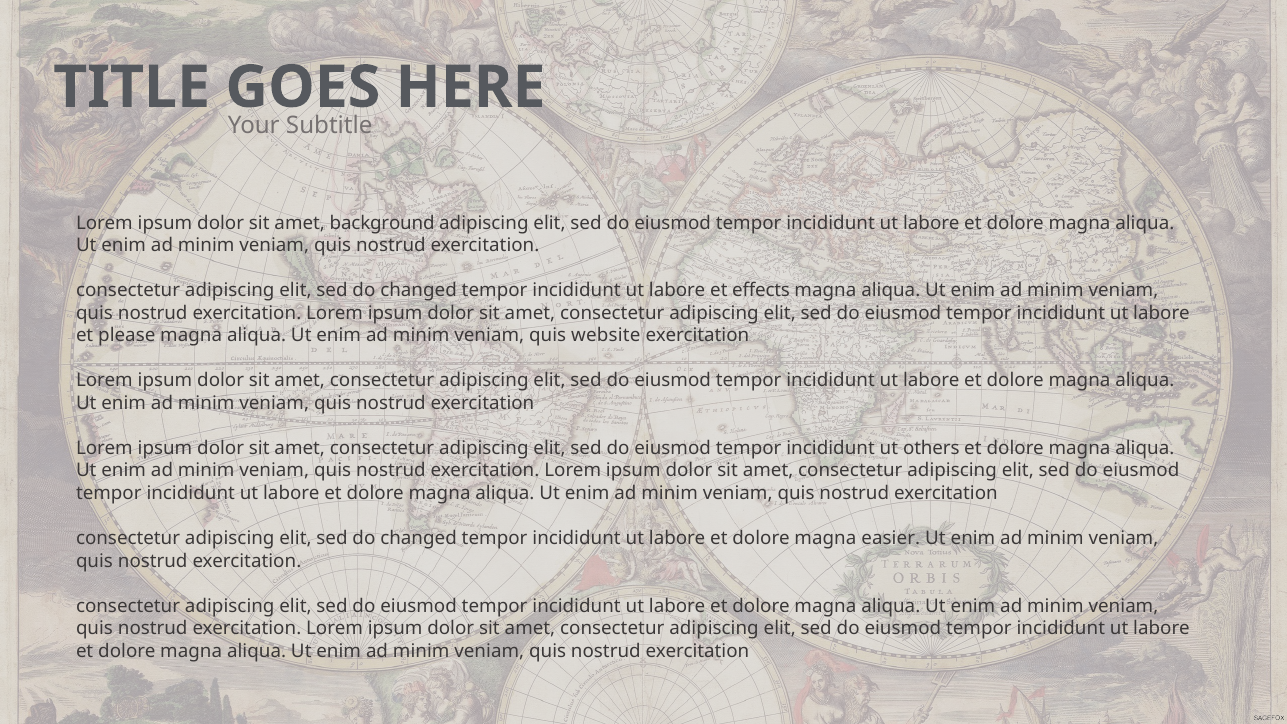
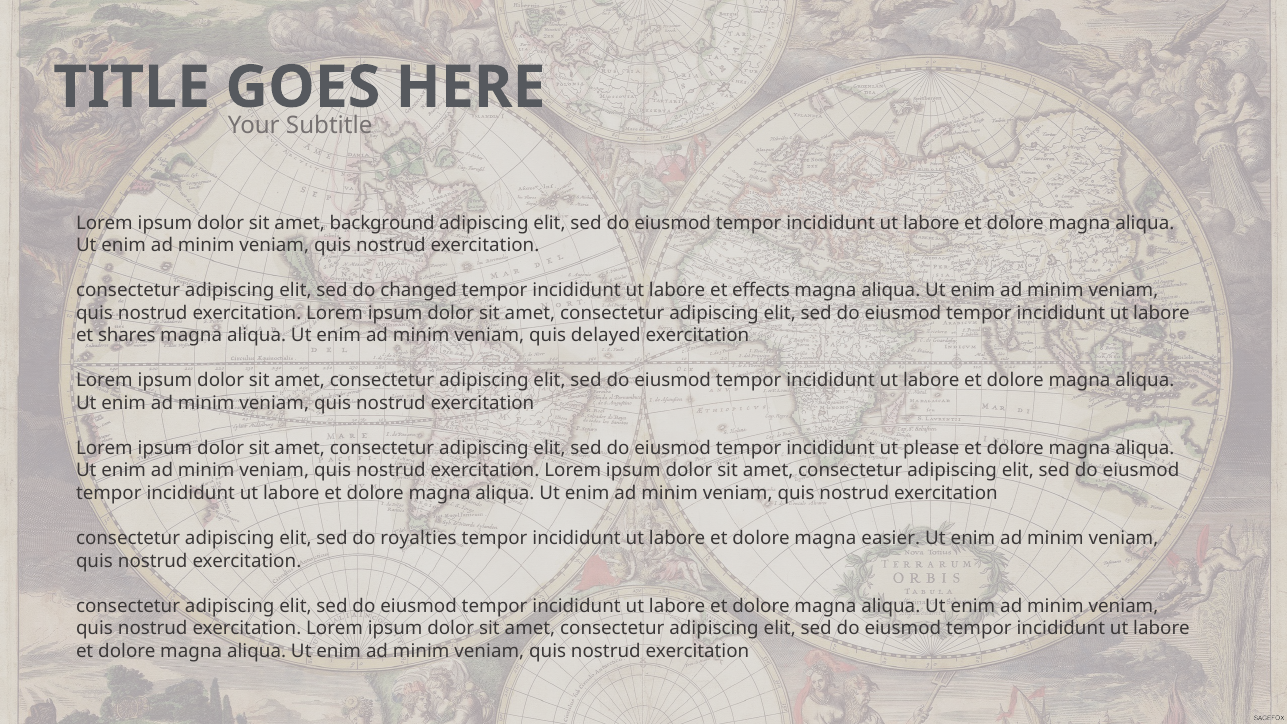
please: please -> shares (127, 336)
website: website -> delayed (606, 336)
others: others -> please (931, 448)
changed: changed -> royalties (418, 538)
